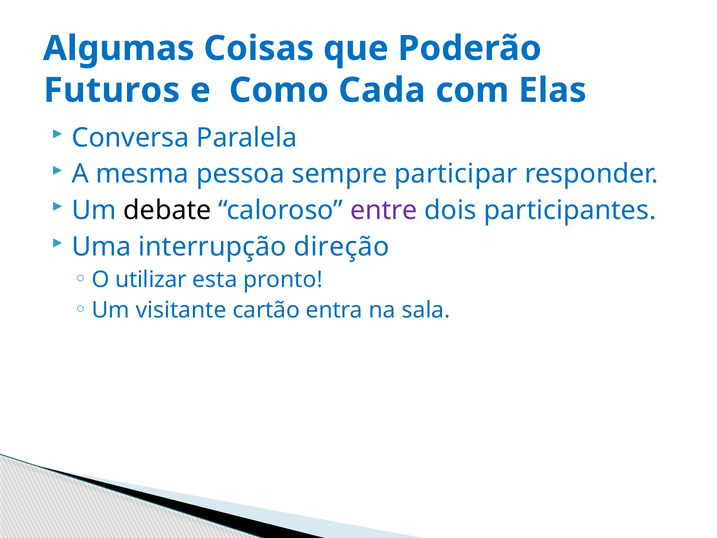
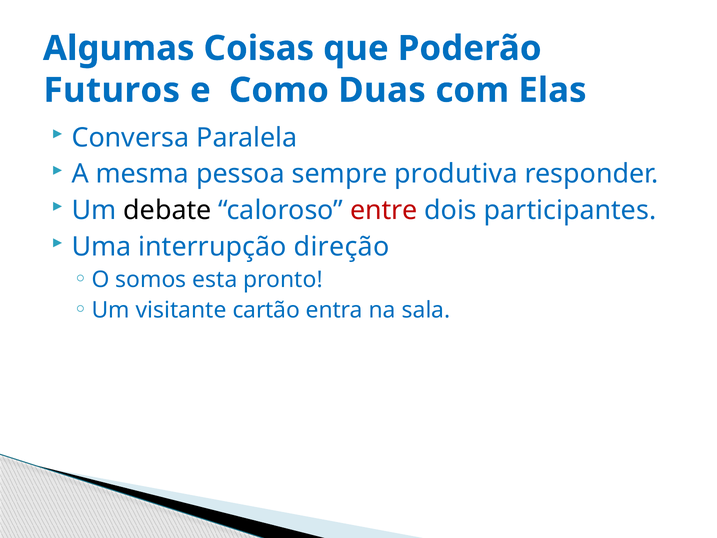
Cada: Cada -> Duas (382, 90)
participar: participar -> produtiva (456, 174)
entre colour: purple -> red (384, 210)
utilizar: utilizar -> somos (151, 279)
